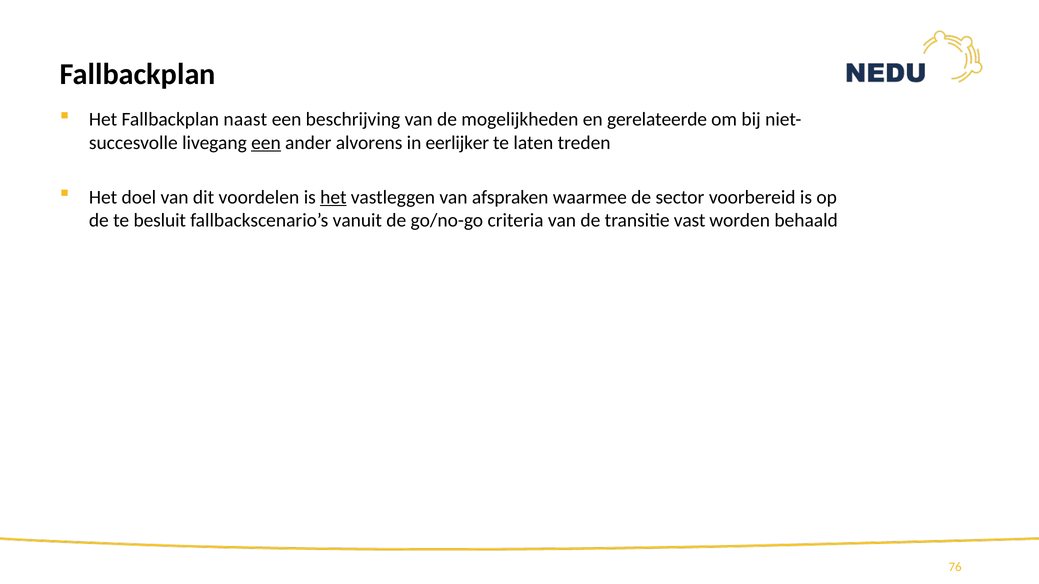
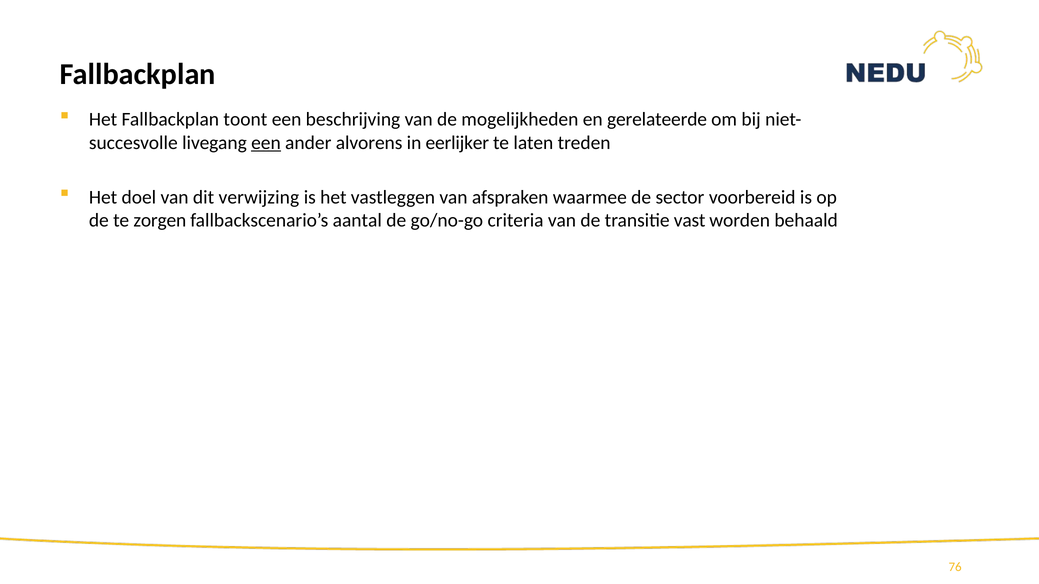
naast: naast -> toont (245, 119)
voordelen: voordelen -> verwijzing (259, 197)
het underline: present -> none (333, 197)
besluit: besluit -> zorgen (160, 221)
vanuit: vanuit -> aantal (357, 221)
